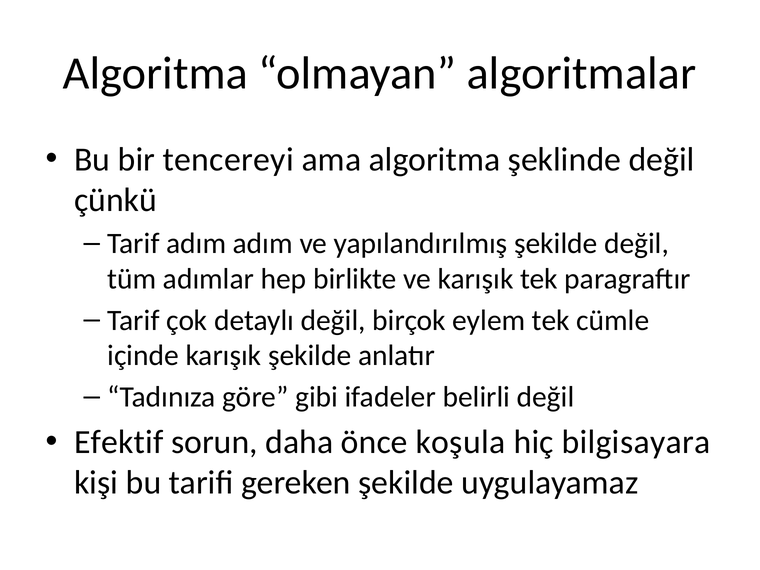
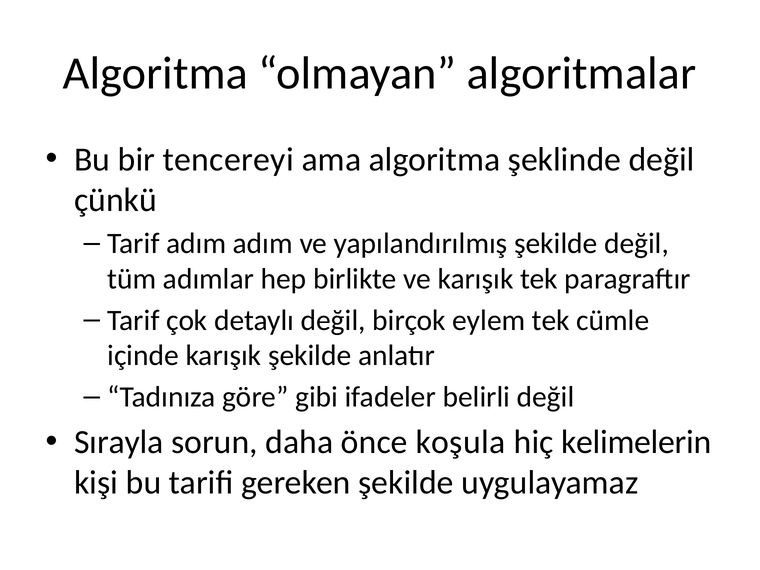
Efektif: Efektif -> Sırayla (119, 442)
bilgisayara: bilgisayara -> kelimelerin (636, 442)
